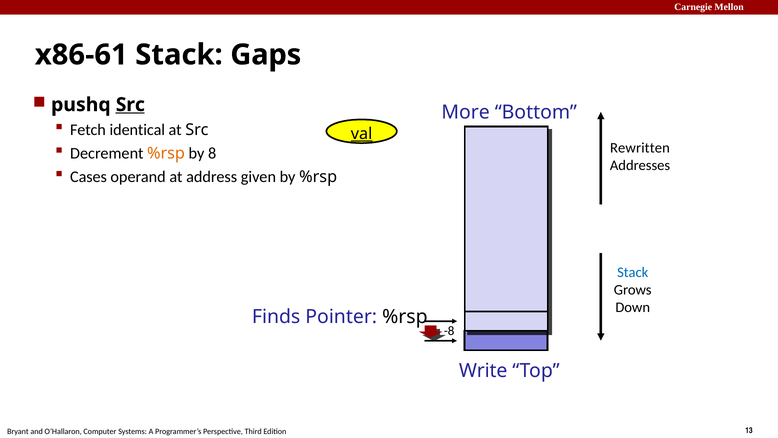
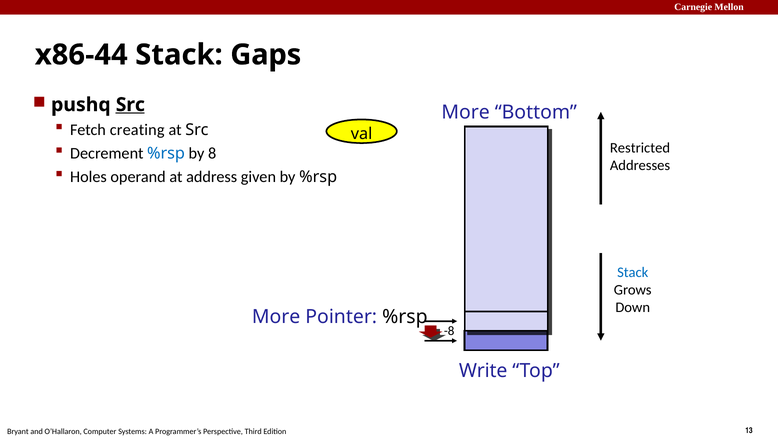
x86-61: x86-61 -> x86-44 (81, 55)
identical: identical -> creating (137, 130)
val underline: present -> none (362, 134)
Rewritten: Rewritten -> Restricted (640, 148)
%rsp colour: orange -> blue (166, 153)
Cases: Cases -> Holes (88, 177)
Finds: Finds -> More (276, 317)
